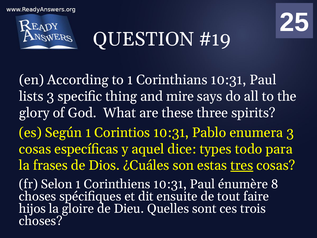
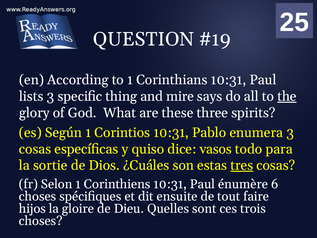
the underline: none -> present (287, 96)
aquel: aquel -> quiso (148, 149)
types: types -> vasos (216, 149)
frases: frases -> sortie (50, 165)
8: 8 -> 6 (275, 184)
